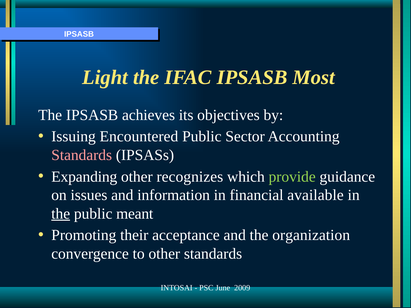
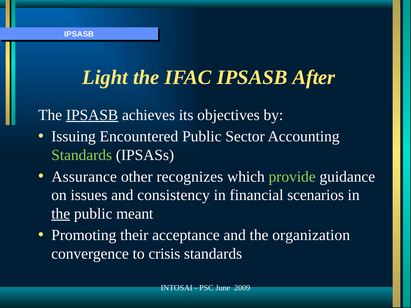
Most: Most -> After (314, 77)
IPSASB underline: none -> present (92, 115)
Standards colour: pink -> light green (82, 155)
Expanding: Expanding -> Assurance (84, 177)
information: information -> consistency (174, 195)
available: available -> scenarios (316, 195)
to other: other -> crisis (164, 254)
